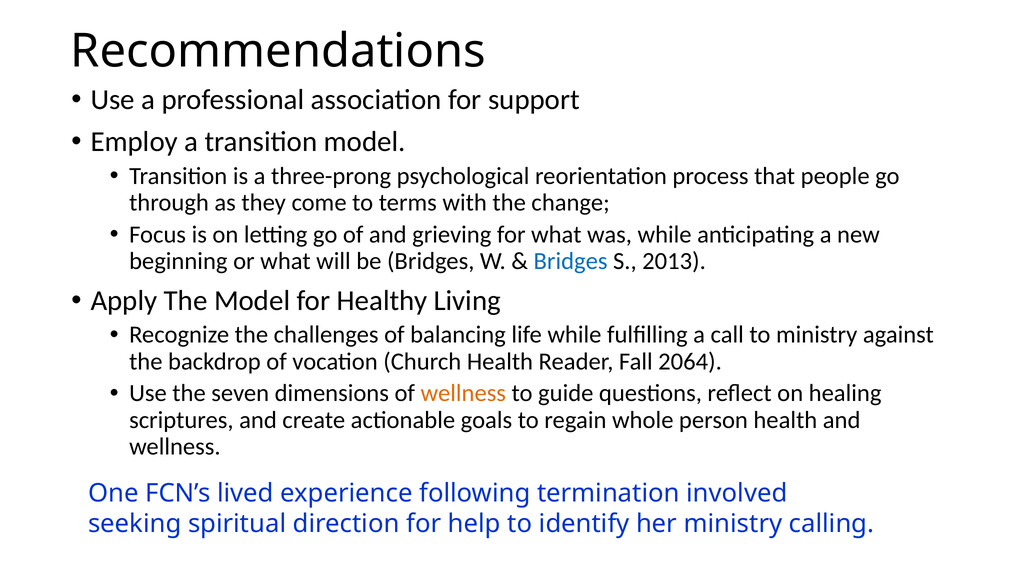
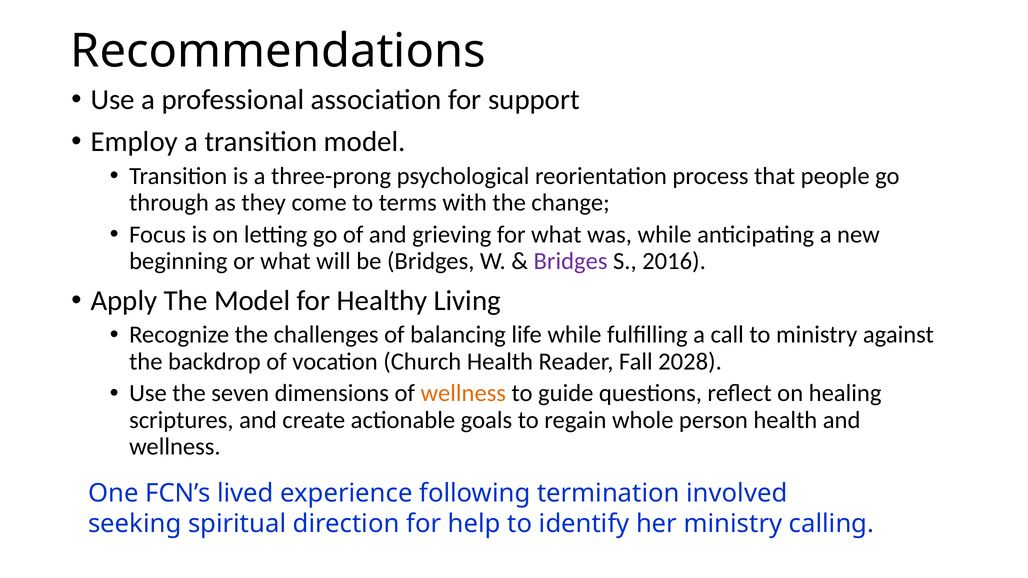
Bridges colour: blue -> purple (571, 261)
2013: 2013 -> 2016 (674, 261)
2064: 2064 -> 2028 (690, 362)
